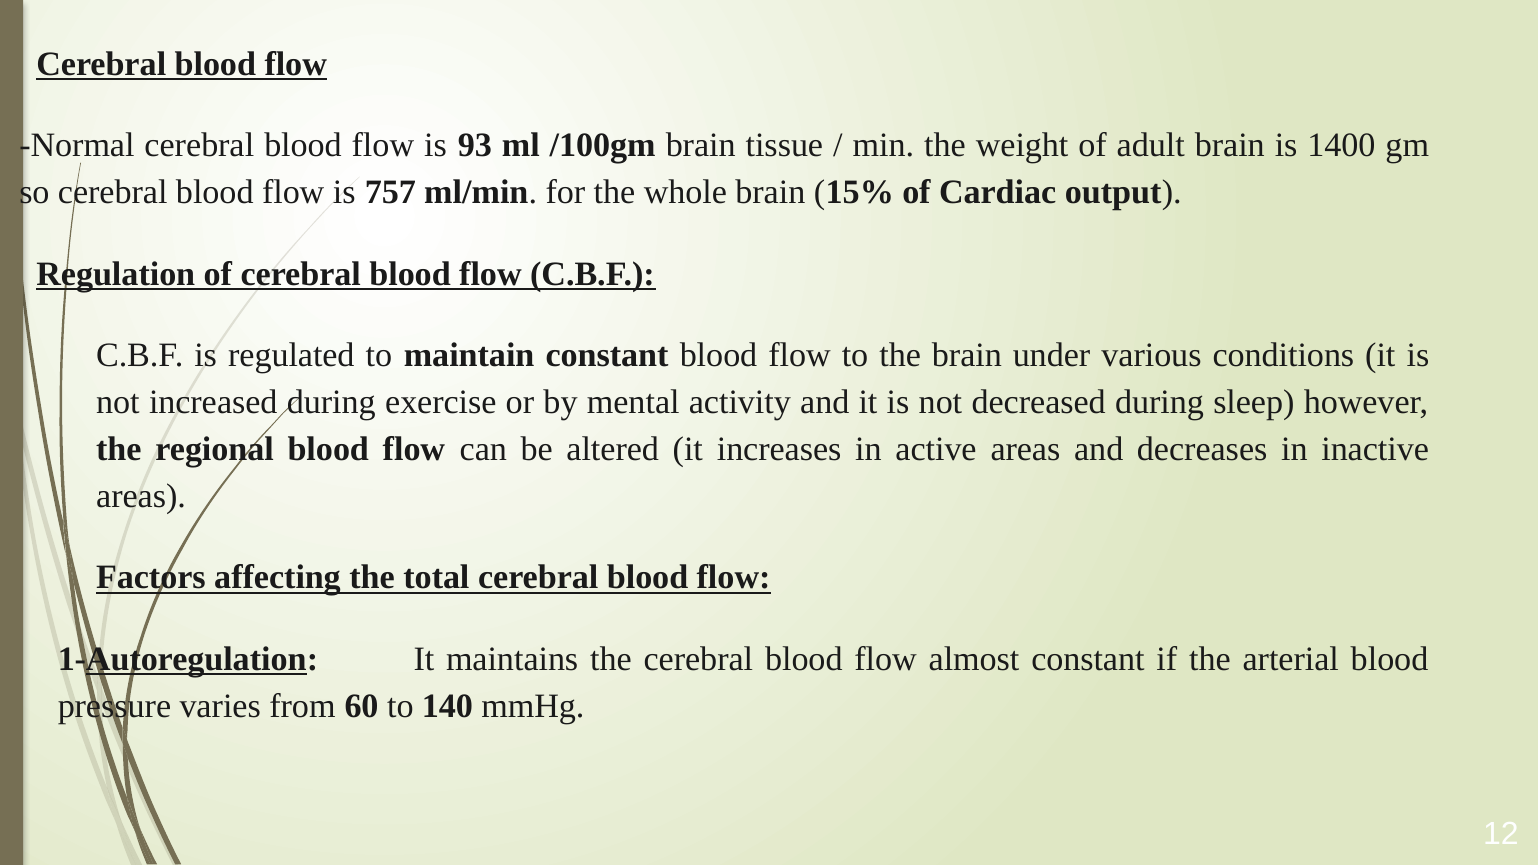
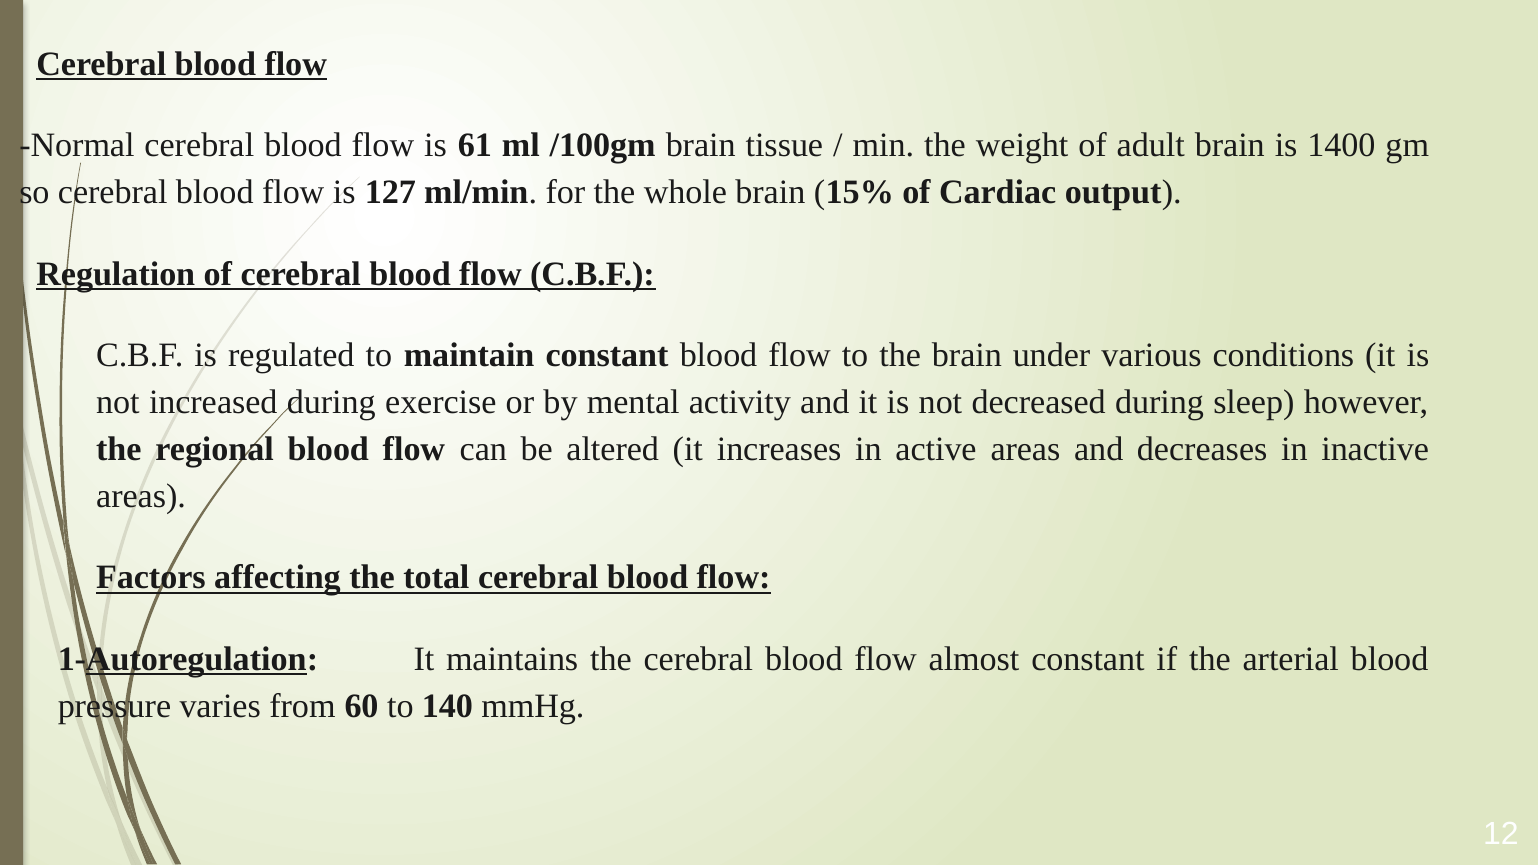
93: 93 -> 61 (475, 145)
757: 757 -> 127 (390, 193)
